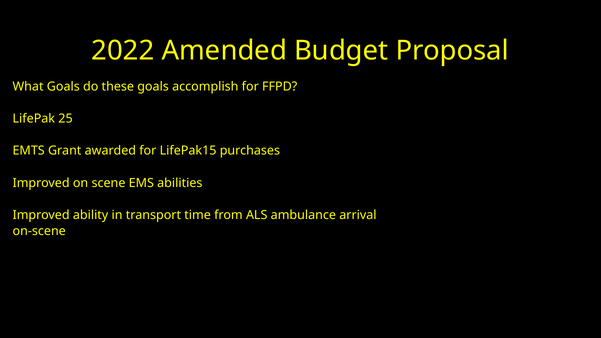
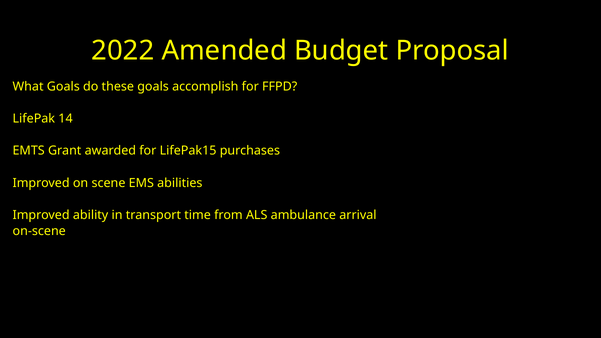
25: 25 -> 14 (65, 119)
